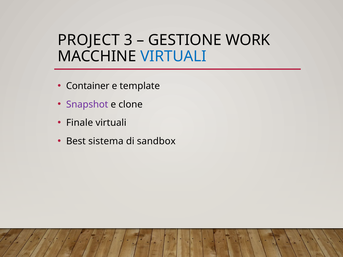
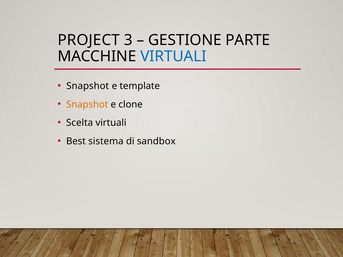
WORK: WORK -> PARTE (248, 40)
Container: Container -> Snapshot (88, 86)
Snapshot colour: purple -> orange (87, 104)
Finale: Finale -> Scelta (80, 123)
